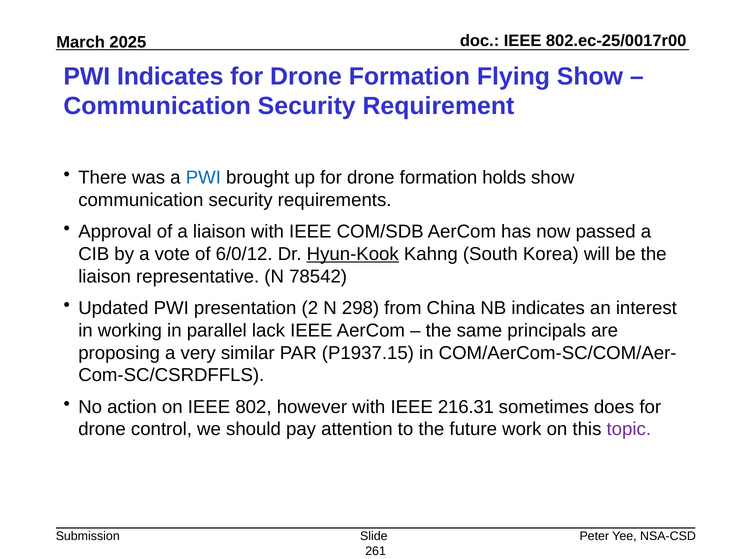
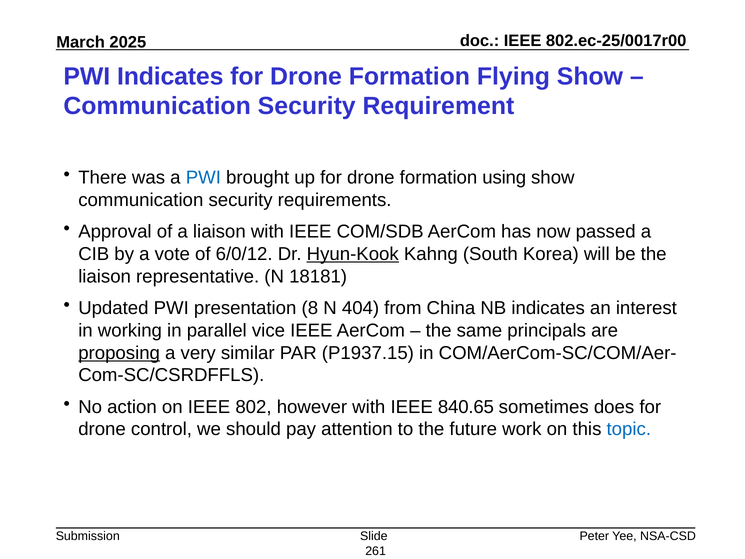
holds: holds -> using (504, 178)
78542: 78542 -> 18181 (318, 276)
2: 2 -> 8 (310, 308)
298: 298 -> 404 (361, 308)
lack: lack -> vice (268, 330)
proposing underline: none -> present (119, 353)
216.31: 216.31 -> 840.65 (466, 407)
topic colour: purple -> blue (629, 429)
